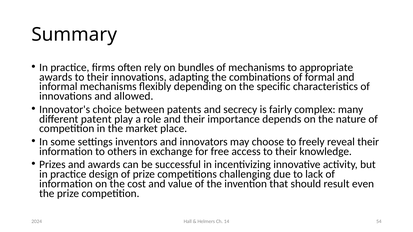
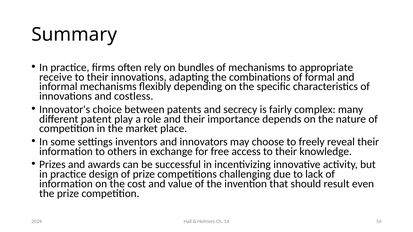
awards: awards -> receive (56, 77)
allowed: allowed -> costless (134, 96)
